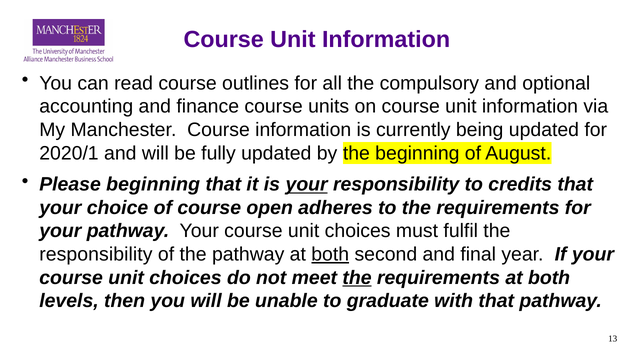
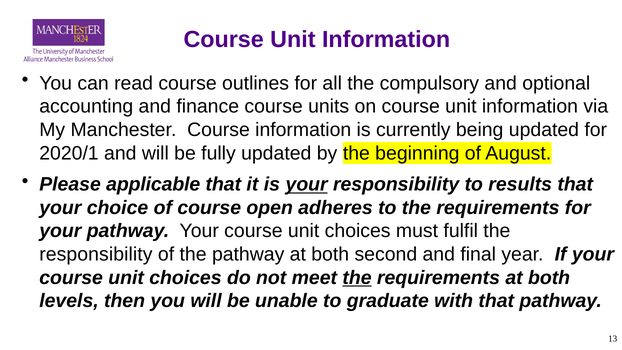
Please beginning: beginning -> applicable (153, 184)
credits: credits -> results (520, 184)
both underline: present -> none (330, 254)
